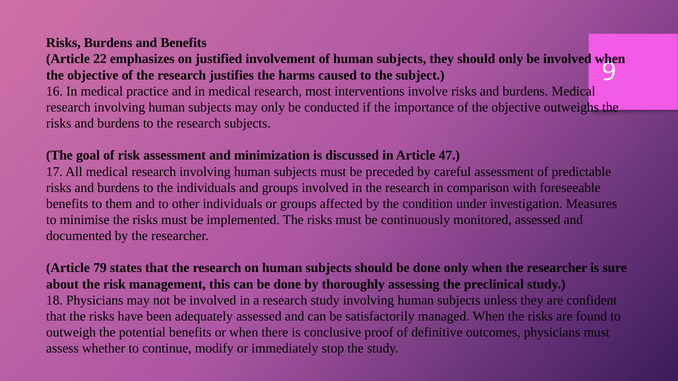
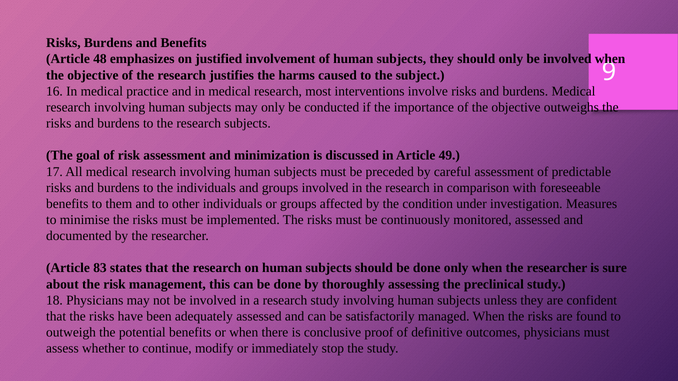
22: 22 -> 48 (100, 59)
47: 47 -> 49 (449, 156)
79: 79 -> 83 (100, 268)
